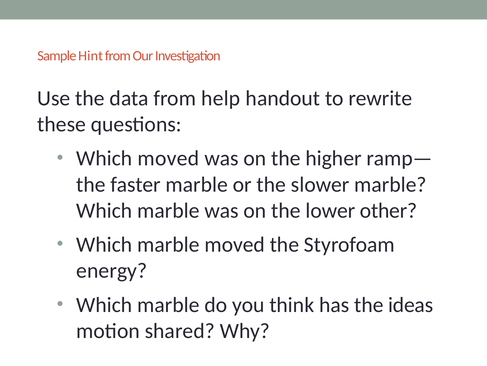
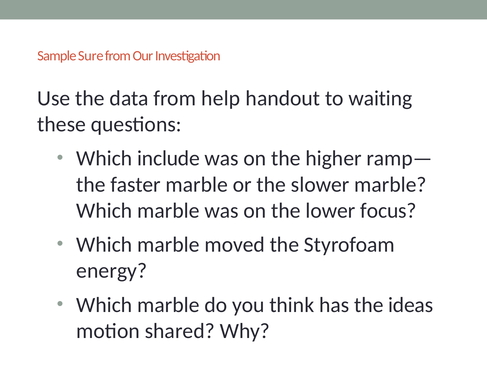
Hint: Hint -> Sure (91, 56)
rewrite: rewrite -> waiting (380, 98)
Which moved: moved -> include (169, 158)
other: other -> focus (388, 210)
